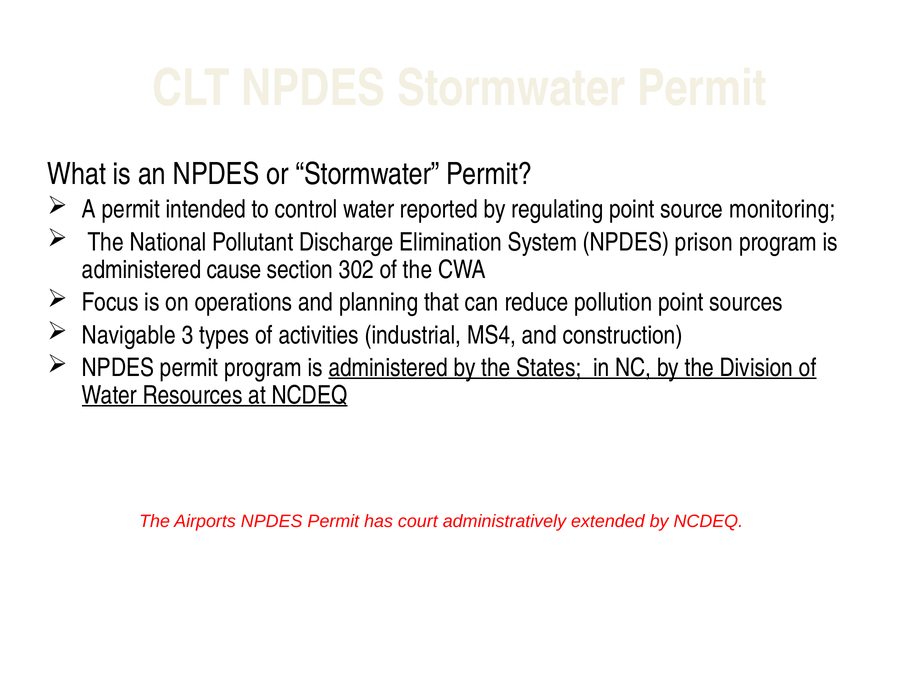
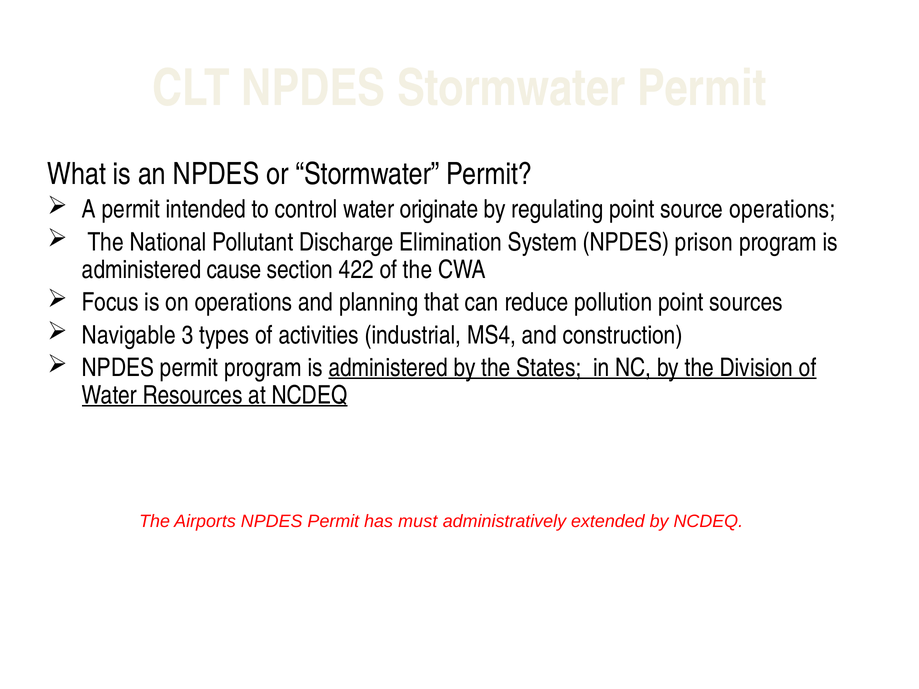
reported: reported -> originate (439, 210)
source monitoring: monitoring -> operations (782, 210)
302: 302 -> 422 (356, 270)
court: court -> must (418, 522)
